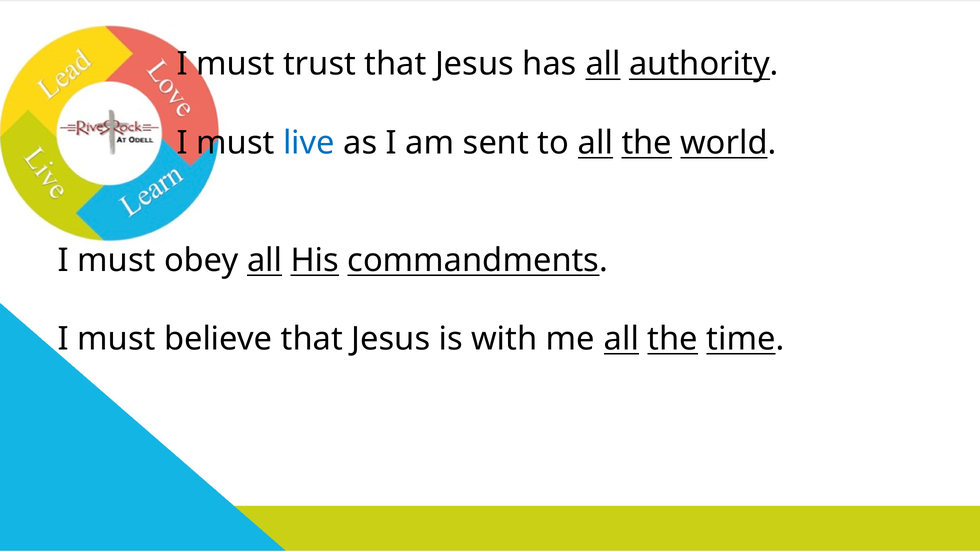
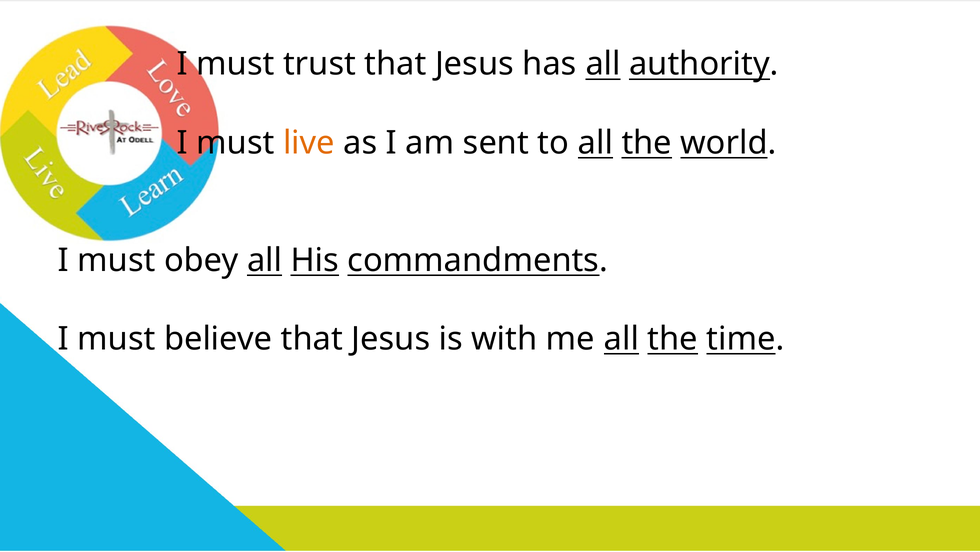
live colour: blue -> orange (309, 143)
